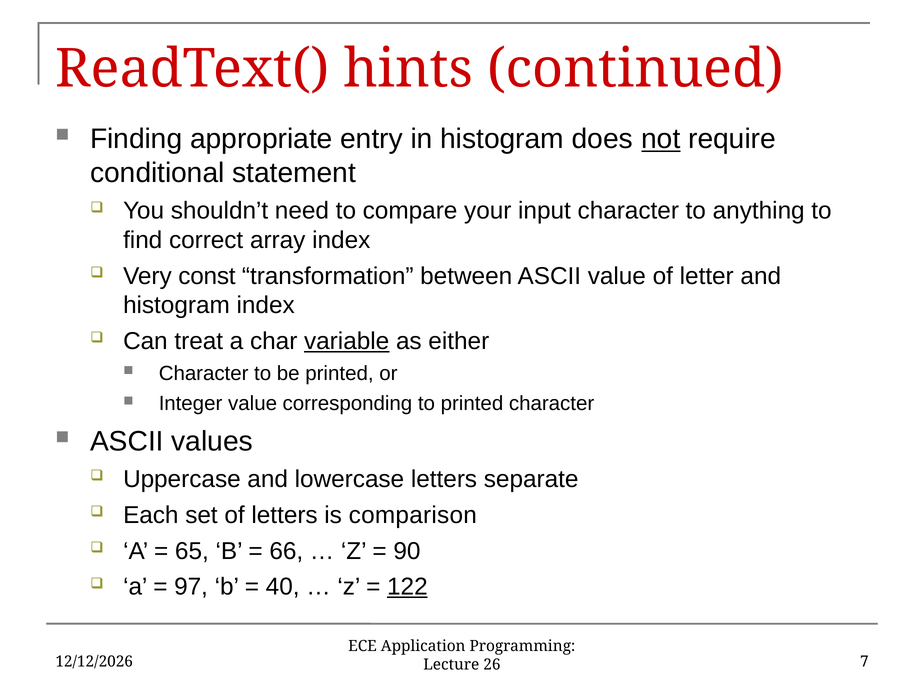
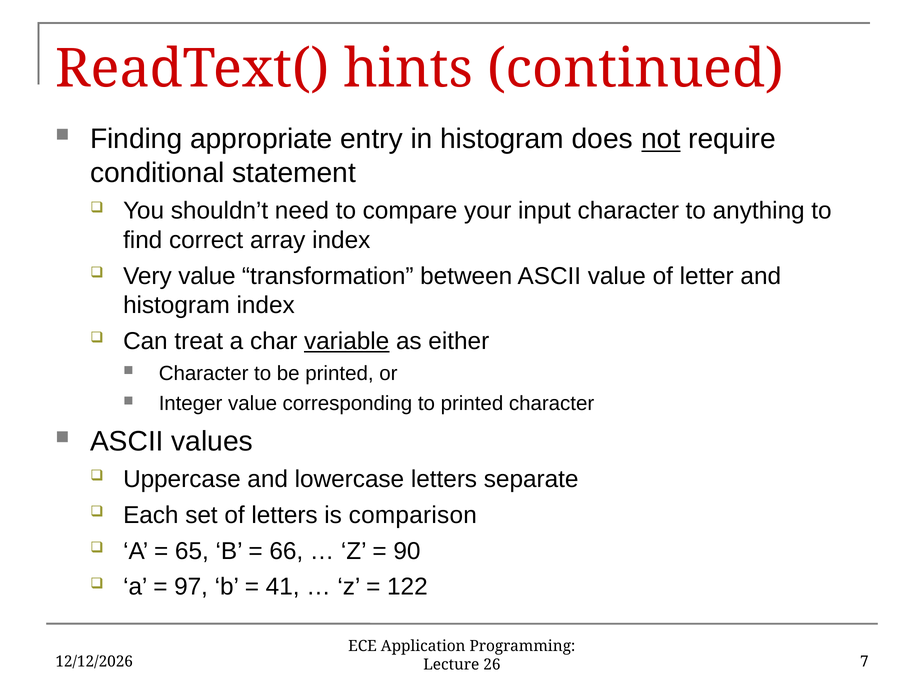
Very const: const -> value (207, 276)
40: 40 -> 41 (283, 587)
122 underline: present -> none (407, 587)
